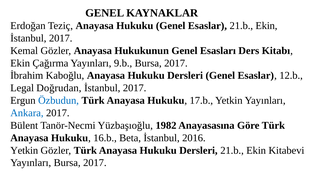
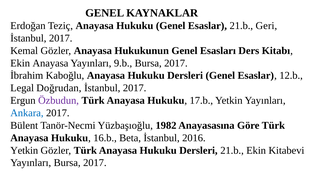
Esaslar 21.b Ekin: Ekin -> Geri (266, 26)
Ekin Çağırma: Çağırma -> Anayasa (50, 63)
Özbudun colour: blue -> purple (59, 101)
